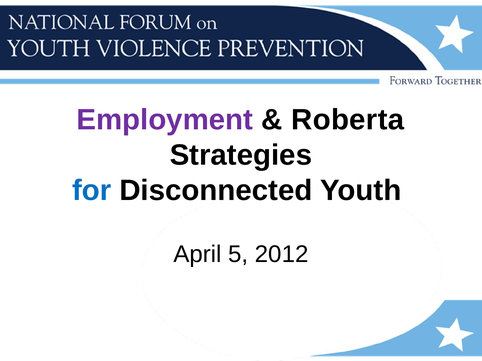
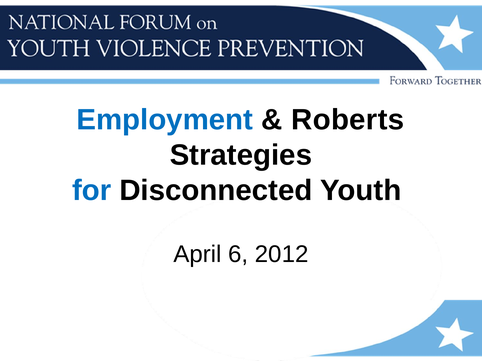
Employment colour: purple -> blue (165, 120)
Roberta: Roberta -> Roberts (348, 120)
5: 5 -> 6 (238, 255)
